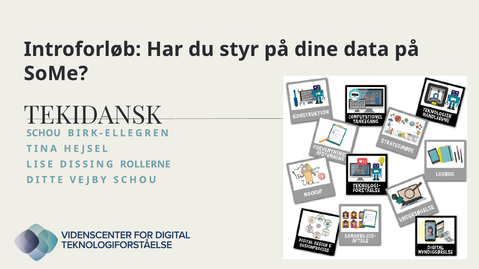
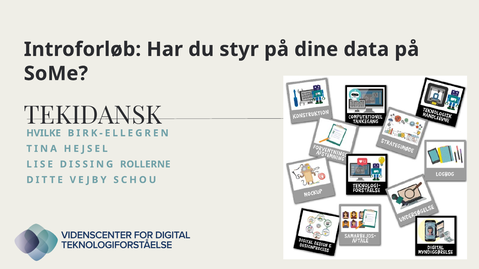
SCHOU: SCHOU -> HVILKE (44, 133)
